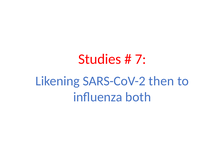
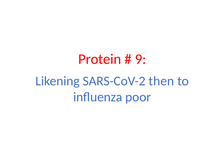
Studies: Studies -> Protein (100, 59)
7: 7 -> 9 (140, 59)
both: both -> poor (138, 97)
